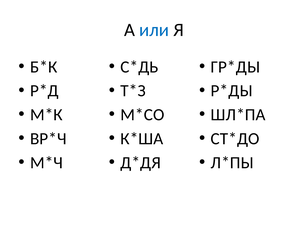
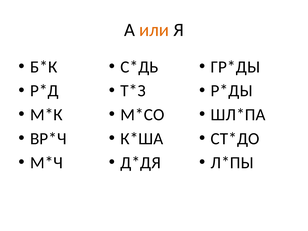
или colour: blue -> orange (154, 30)
